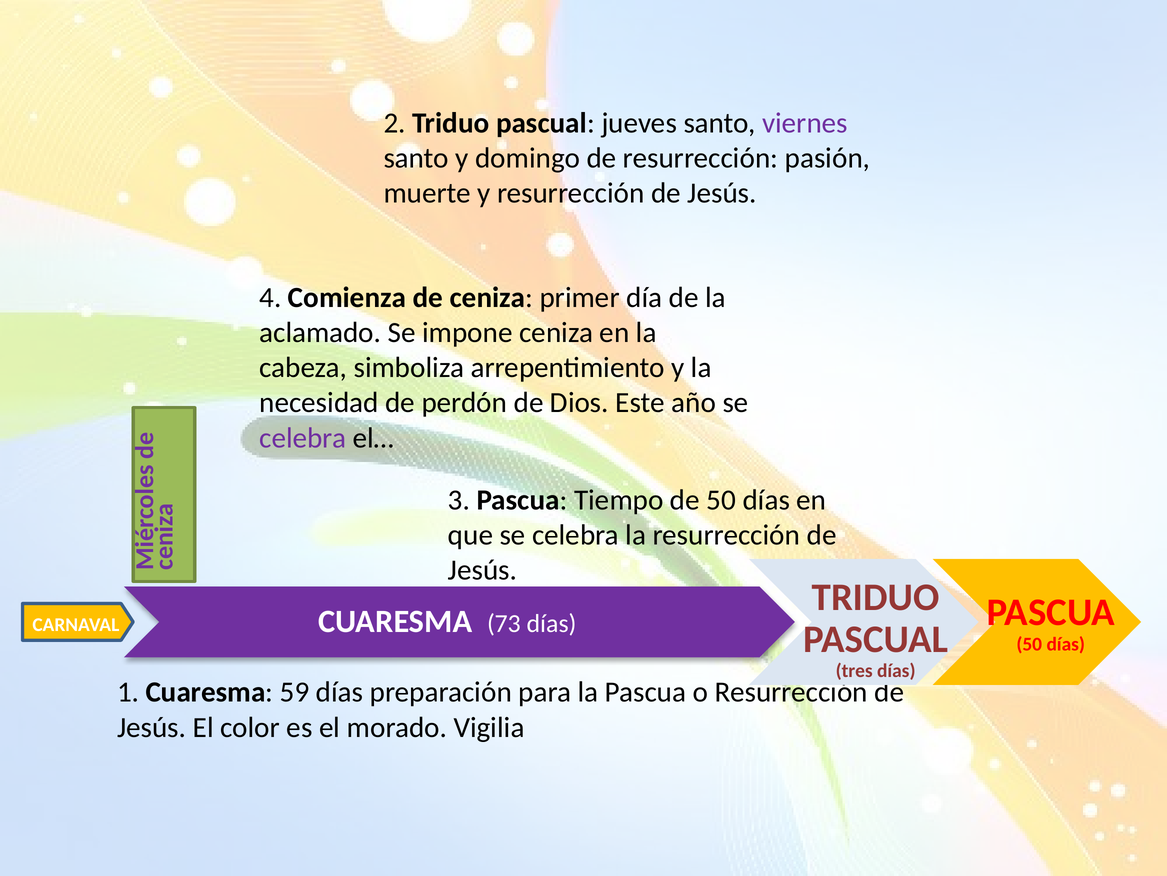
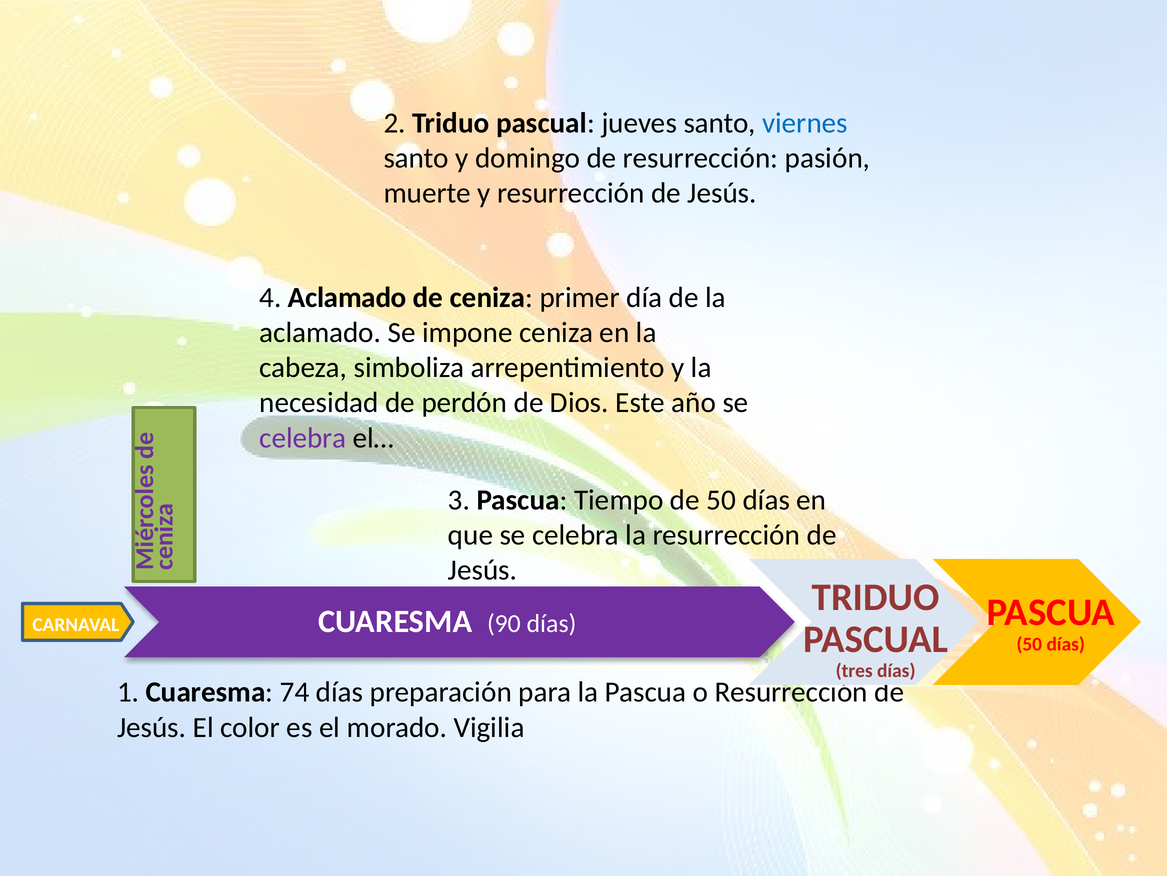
viernes colour: purple -> blue (805, 123)
4 Comienza: Comienza -> Aclamado (347, 297)
73: 73 -> 90 (504, 623)
59: 59 -> 74 (295, 692)
